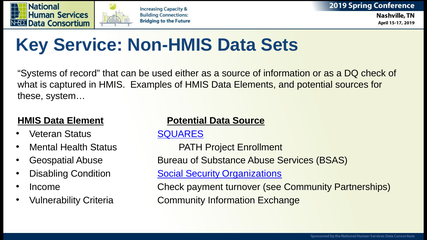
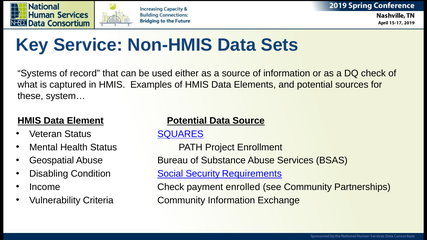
Organizations: Organizations -> Requirements (252, 174)
turnover: turnover -> enrolled (243, 187)
